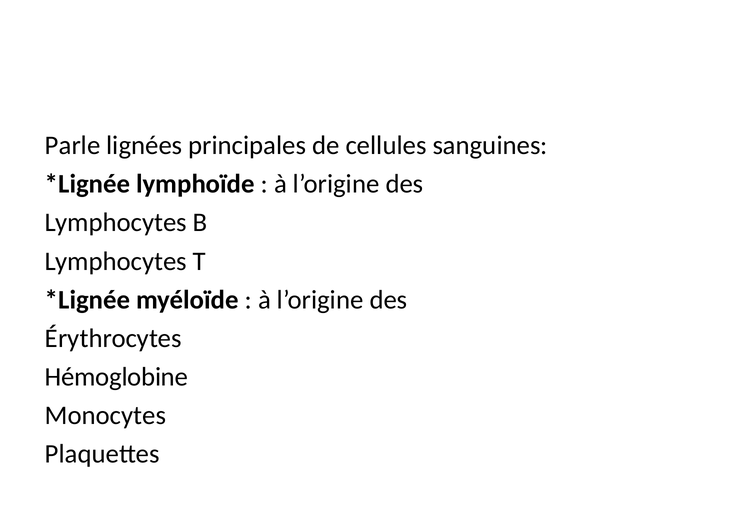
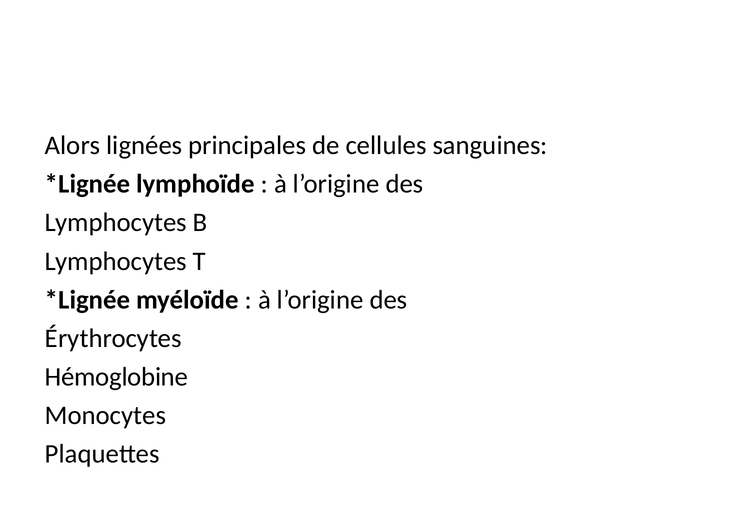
Parle: Parle -> Alors (73, 146)
